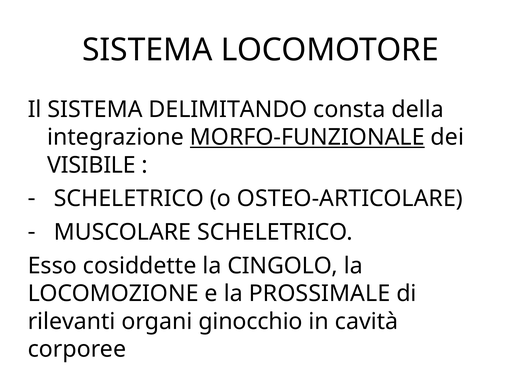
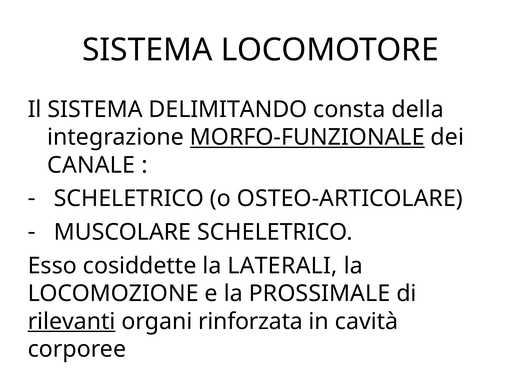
VISIBILE: VISIBILE -> CANALE (91, 165)
CINGOLO: CINGOLO -> LATERALI (282, 266)
rilevanti underline: none -> present (72, 322)
ginocchio: ginocchio -> rinforzata (251, 322)
